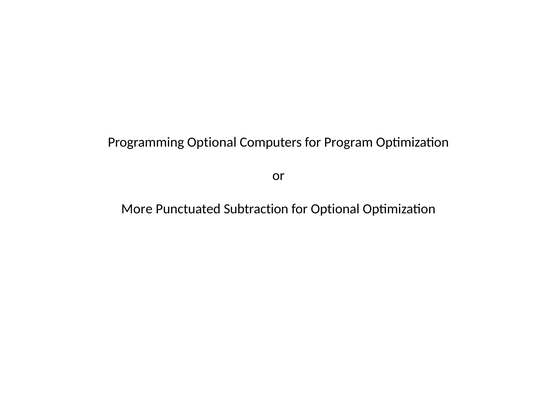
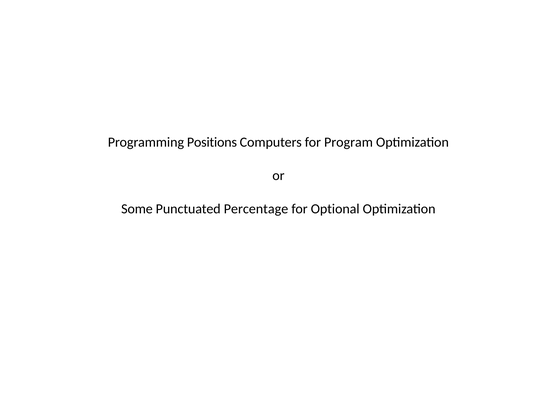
Programming Optional: Optional -> Positions (212, 142)
More: More -> Some (137, 209)
Subtraction: Subtraction -> Percentage (256, 209)
